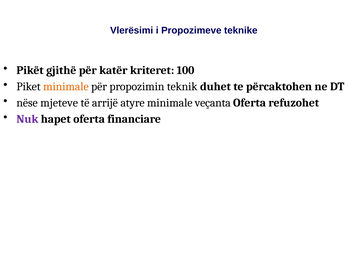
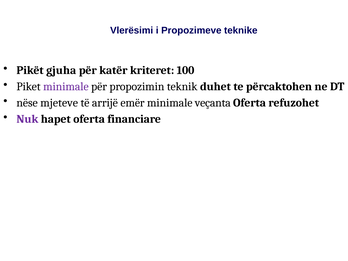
gjithë: gjithë -> gjuha (61, 70)
minimale colour: orange -> purple (66, 87)
atyre: atyre -> emër (132, 103)
